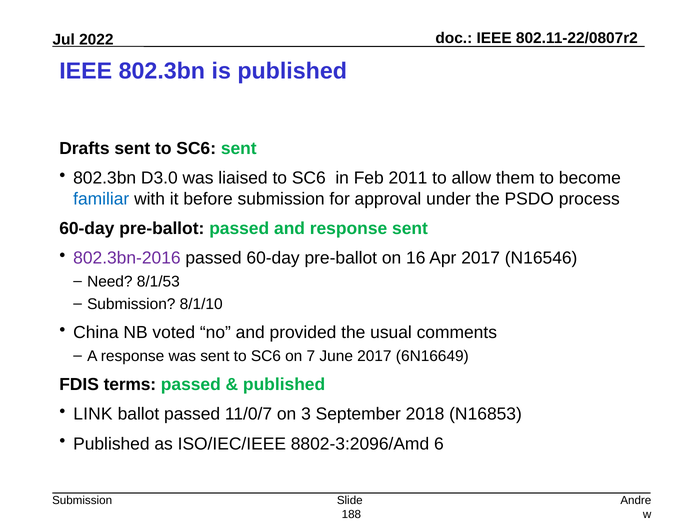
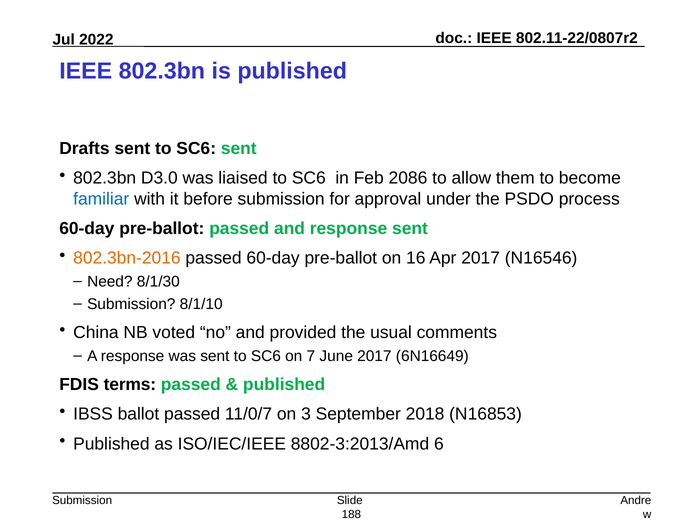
2011: 2011 -> 2086 (408, 178)
802.3bn-2016 colour: purple -> orange (127, 259)
8/1/53: 8/1/53 -> 8/1/30 (158, 282)
LINK: LINK -> IBSS (93, 415)
8802-3:2096/Amd: 8802-3:2096/Amd -> 8802-3:2013/Amd (360, 444)
